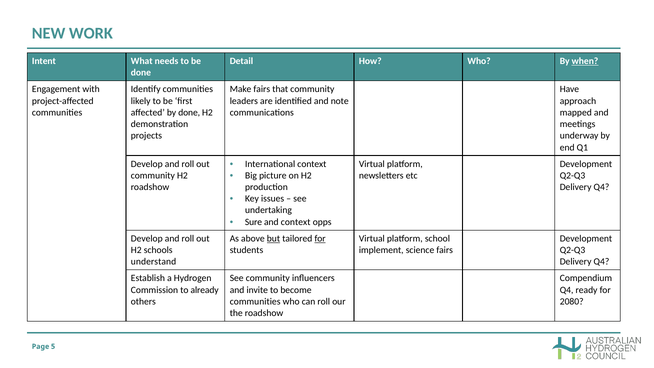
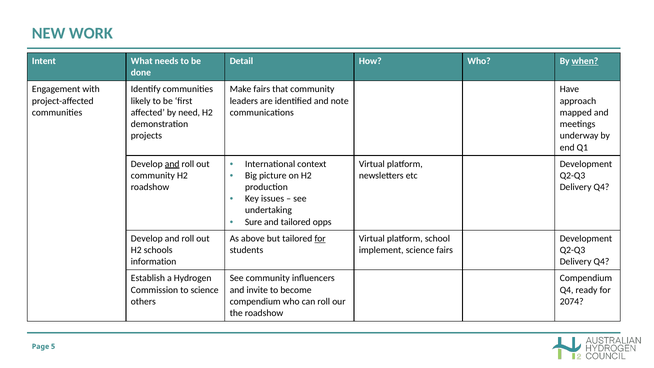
by done: done -> need (189, 113)
and underline: none -> present (172, 164)
and context: context -> tailored (296, 222)
but underline: present -> none (273, 238)
understand: understand -> information (154, 262)
to already: already -> science (205, 290)
communities: communities -> compendium (255, 301)
2080: 2080 -> 2074 (572, 301)
